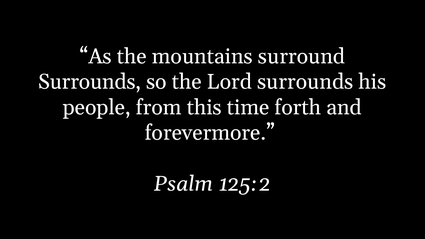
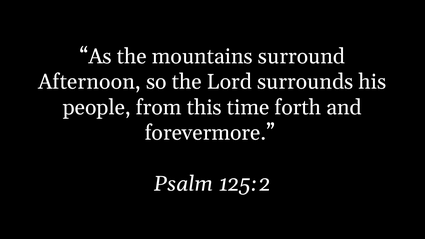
Surrounds: Surrounds -> Afternoon (90, 82)
